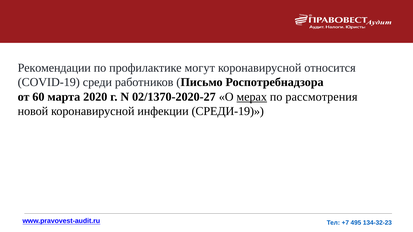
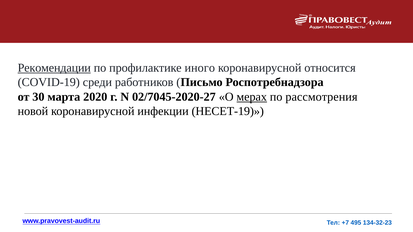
Рекомендации underline: none -> present (54, 68)
могут: могут -> иного (200, 68)
60: 60 -> 30 (38, 97)
02/1370-2020-27: 02/1370-2020-27 -> 02/7045-2020-27 (174, 97)
СРЕДИ-19: СРЕДИ-19 -> НЕСЕТ-19 (228, 111)
